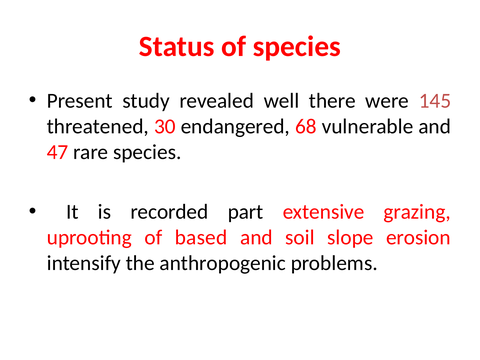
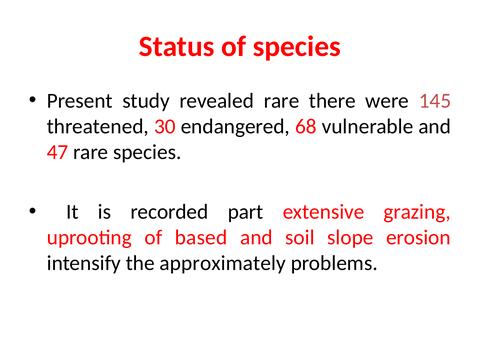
revealed well: well -> rare (282, 101)
anthropogenic: anthropogenic -> approximately (223, 263)
